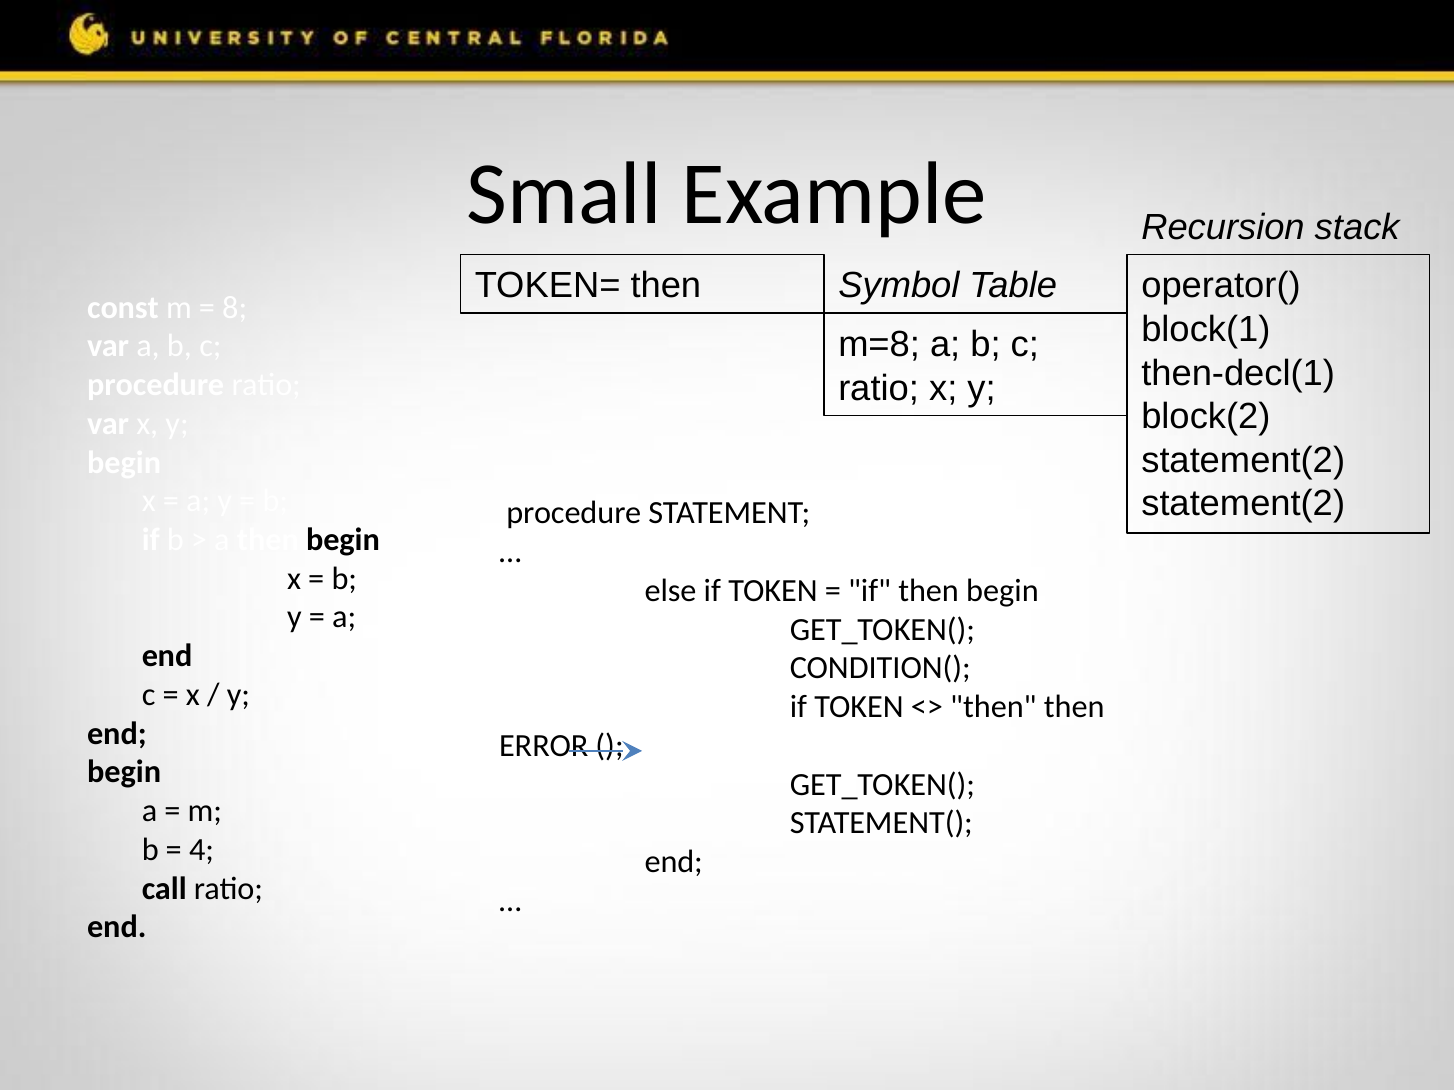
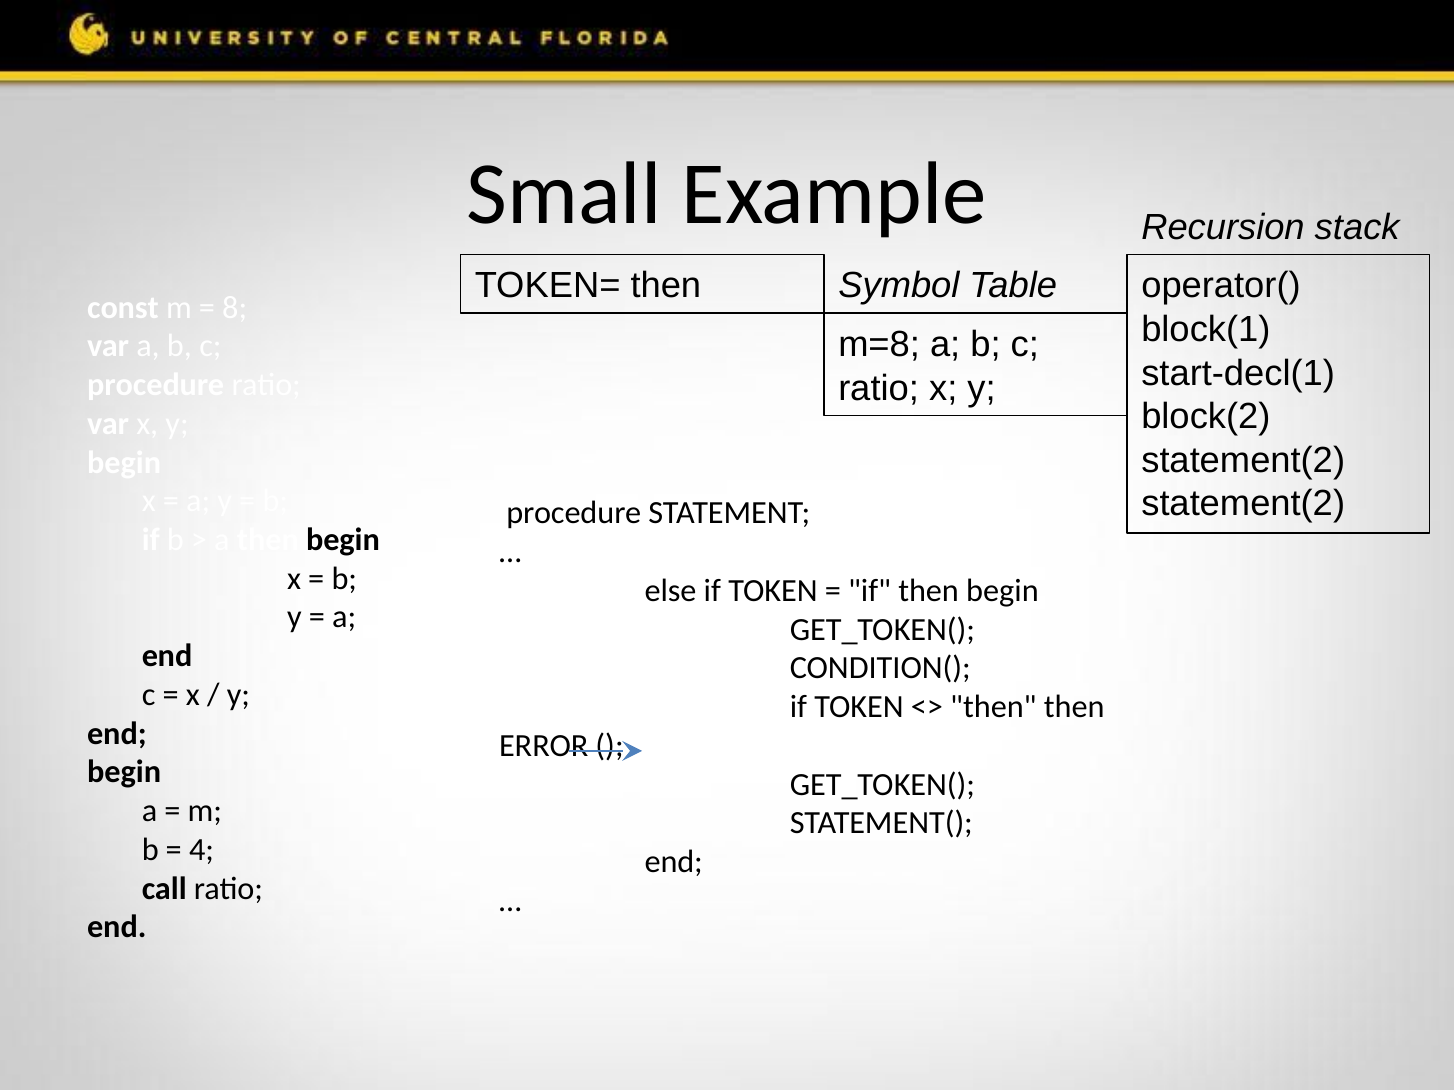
then-decl(1: then-decl(1 -> start-decl(1 (1238, 373)
